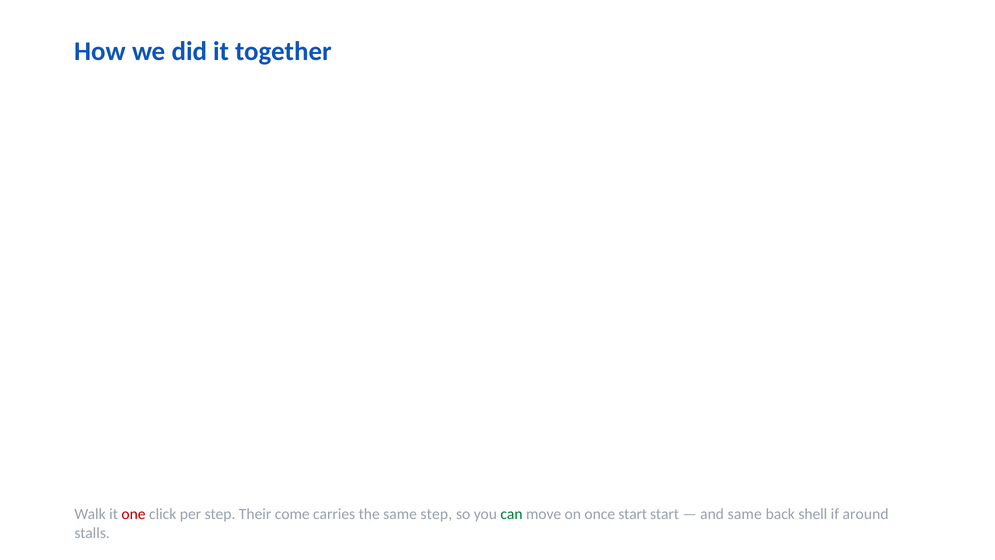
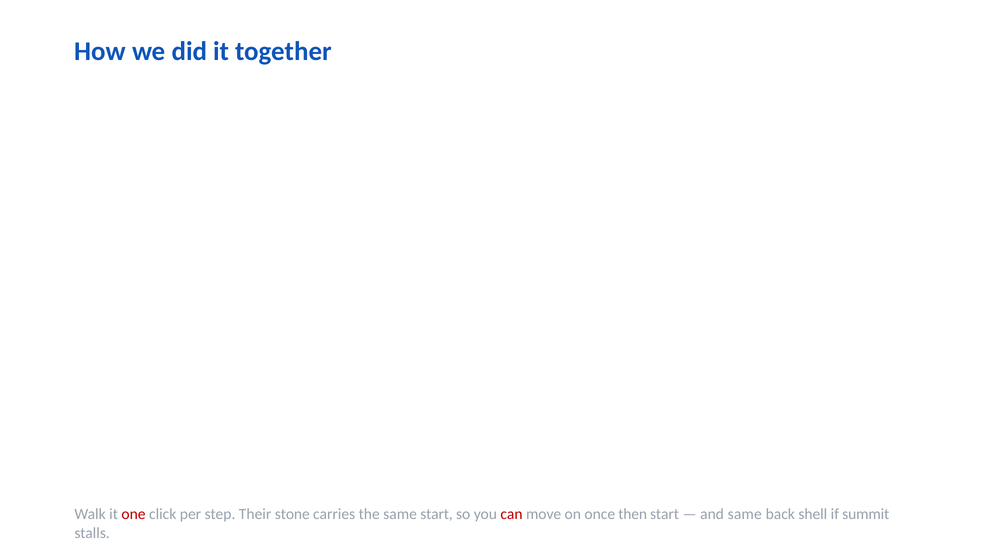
come: come -> stone (292, 514)
same step: step -> start (436, 514)
can colour: green -> red (512, 514)
once start: start -> then (633, 514)
around: around -> summit (866, 514)
